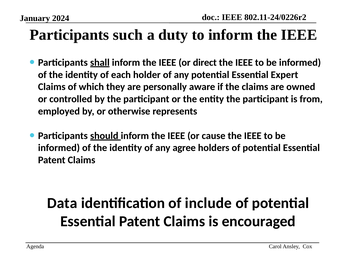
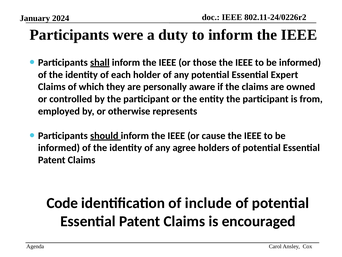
such: such -> were (128, 35)
direct: direct -> those (205, 62)
Data: Data -> Code (62, 203)
